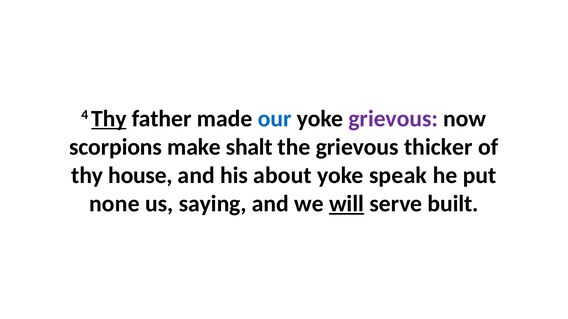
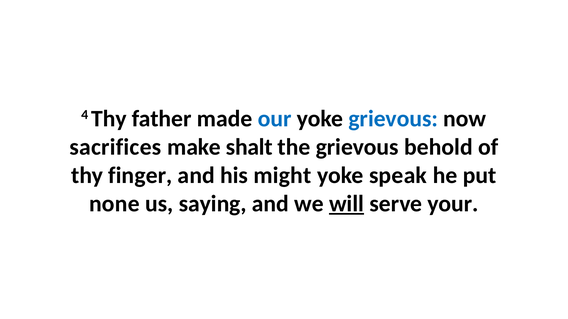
Thy underline: present -> none (109, 119)
grievous colour: purple -> blue (393, 119)
scorpions: scorpions -> sacrifices (115, 147)
thicker: thicker -> behold (438, 147)
house: house -> finger (140, 176)
about: about -> might (282, 176)
built: built -> your (453, 204)
